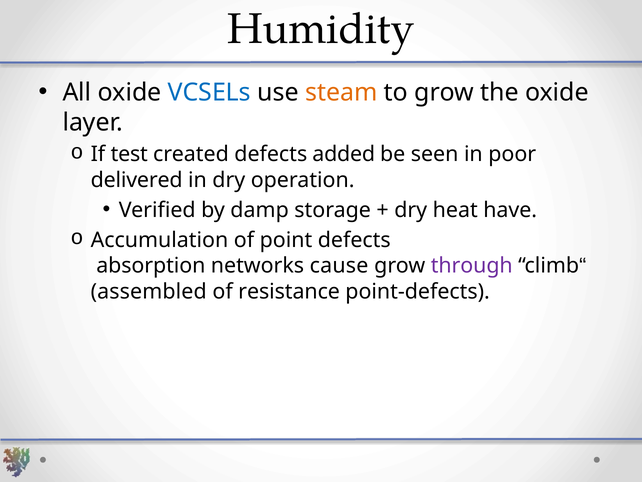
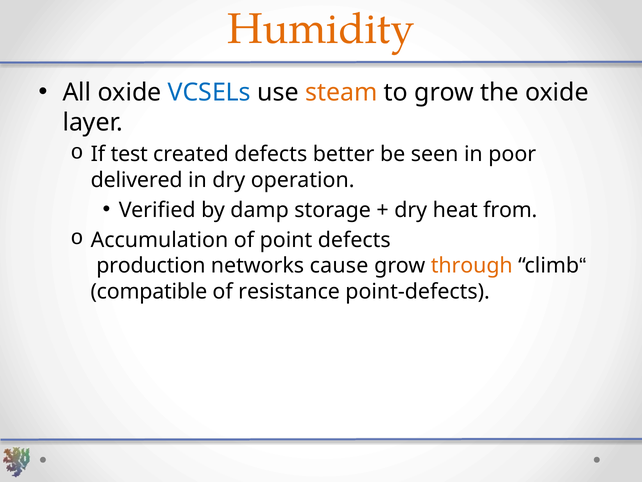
Humidity colour: black -> orange (321, 29)
added: added -> better (344, 154)
have: have -> from (510, 210)
absorption: absorption -> production (151, 265)
through colour: purple -> orange (472, 265)
assembled: assembled -> compatible (149, 291)
